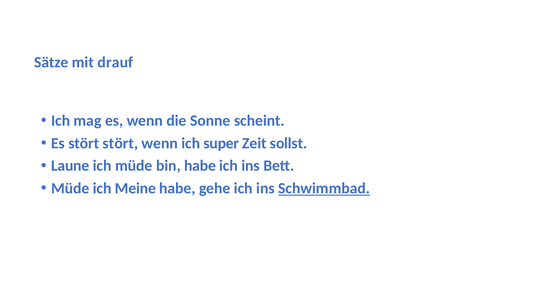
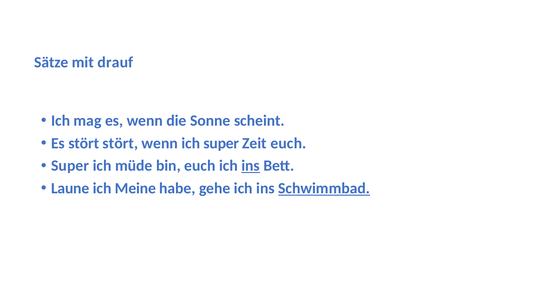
Zeit sollst: sollst -> euch (288, 143)
Laune: Laune -> Super (70, 166)
bin habe: habe -> euch (200, 166)
ins underline: none -> present (251, 166)
Müde: Müde -> Laune (70, 188)
